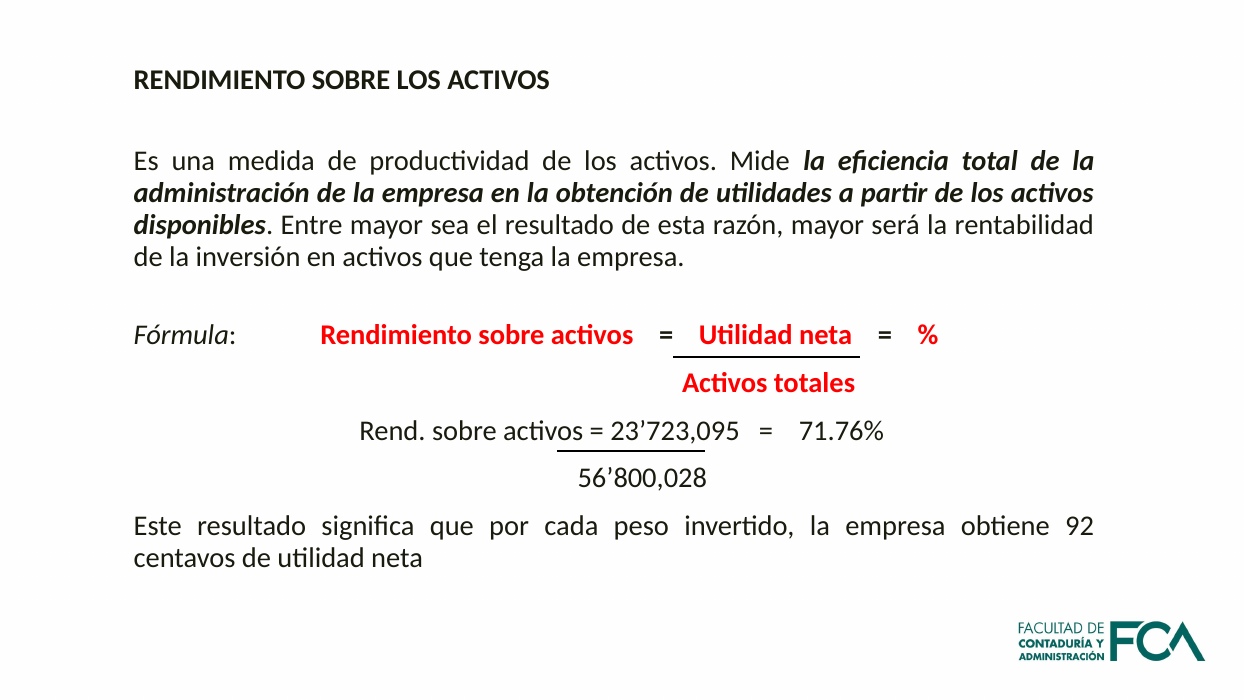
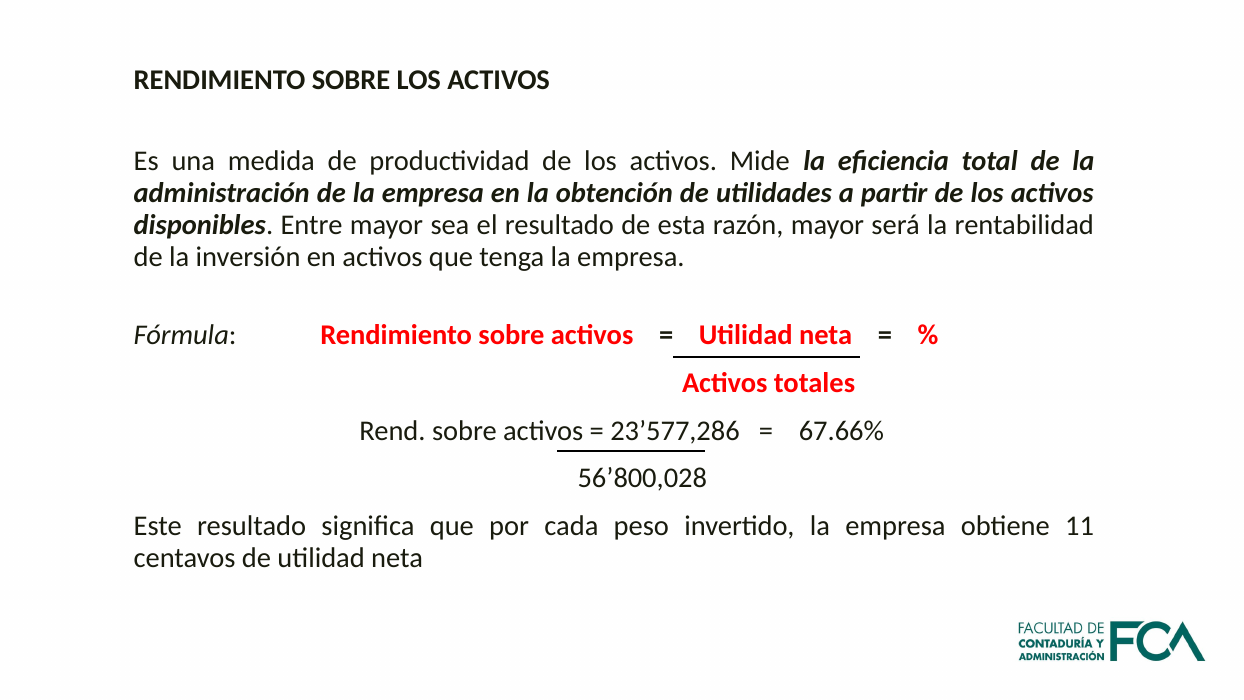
23’723,095: 23’723,095 -> 23’577,286 (675, 431)
71.76%: 71.76% -> 67.66% (841, 431)
92: 92 -> 11 (1080, 526)
